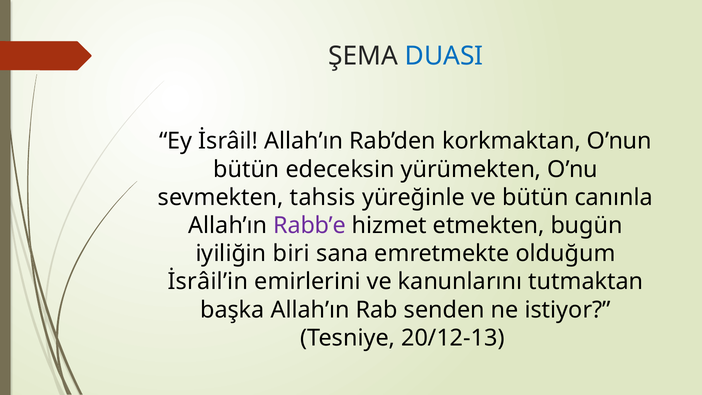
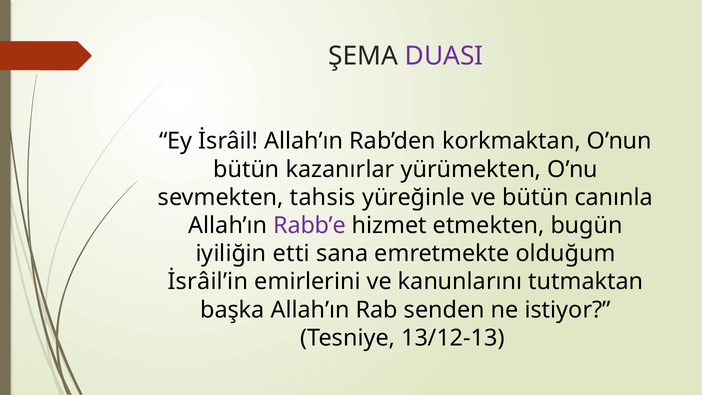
DUASI colour: blue -> purple (444, 56)
edeceksin: edeceksin -> kazanırlar (340, 169)
biri: biri -> etti (291, 254)
20/12-13: 20/12-13 -> 13/12-13 (453, 338)
